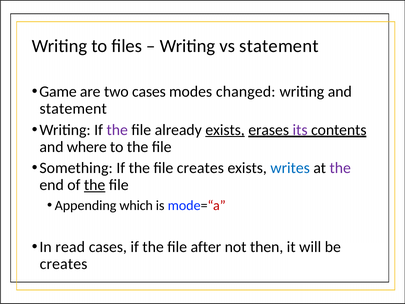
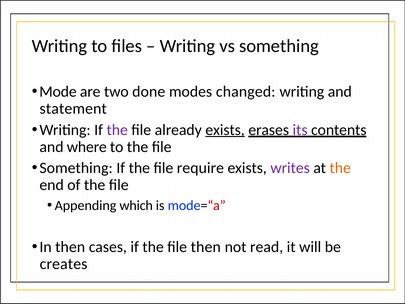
vs statement: statement -> something (279, 46)
Game: Game -> Mode (58, 91)
two cases: cases -> done (149, 91)
file creates: creates -> require (200, 168)
writes colour: blue -> purple (290, 168)
the colour: purple -> orange (340, 168)
the underline: present -> none (95, 185)
In read: read -> then (70, 247)
file after: after -> then (206, 247)
then: then -> read (267, 247)
